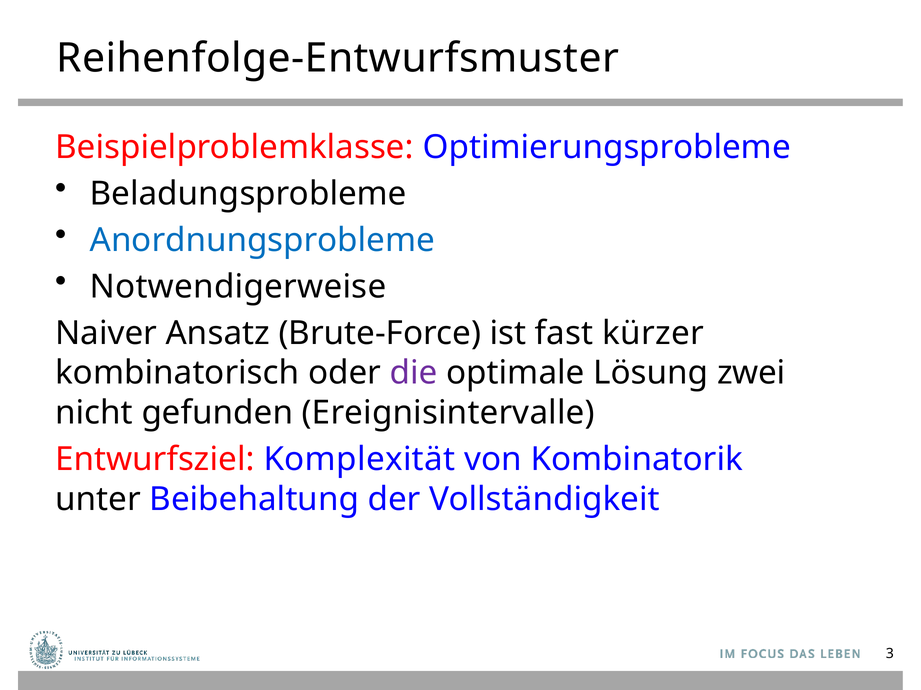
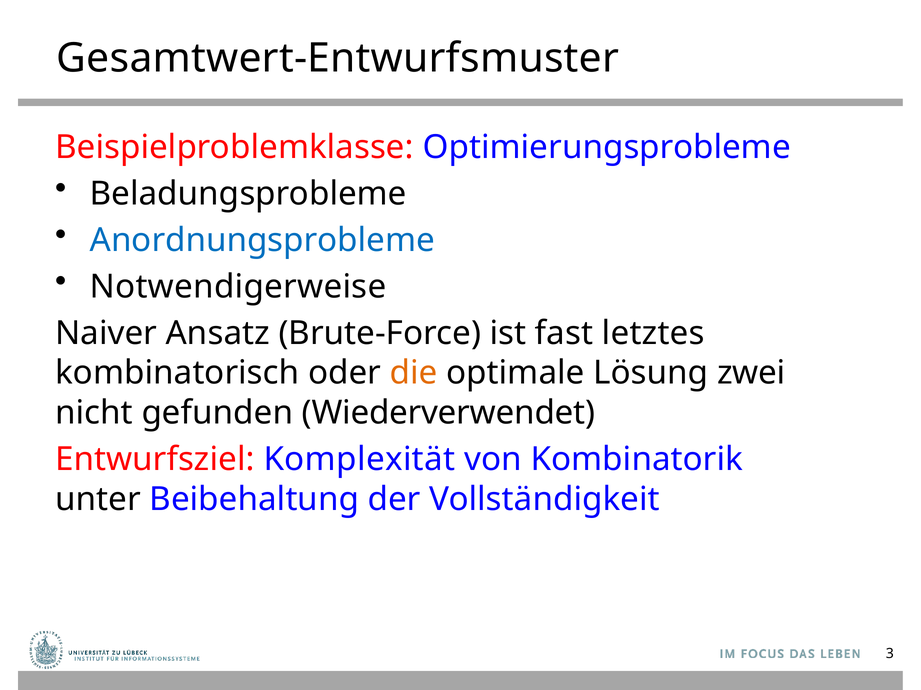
Reihenfolge-Entwurfsmuster: Reihenfolge-Entwurfsmuster -> Gesamtwert-Entwurfsmuster (338, 58)
kürzer: kürzer -> letztes (653, 334)
die colour: purple -> orange (414, 373)
Ereignisintervalle: Ereignisintervalle -> Wiederverwendet (448, 413)
